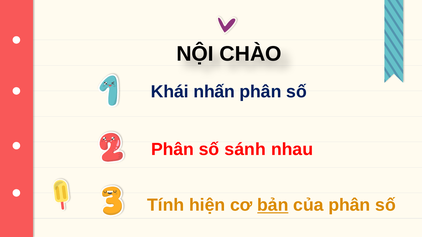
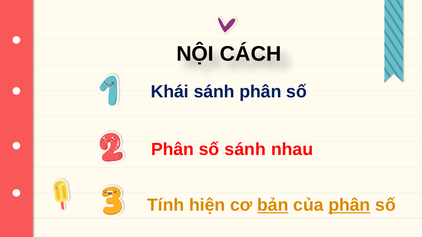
CHÀO: CHÀO -> CÁCH (251, 54)
Khái nhấn: nhấn -> sánh (214, 92)
phân underline: none -> present (349, 206)
